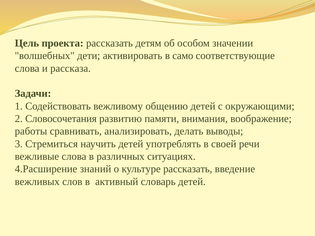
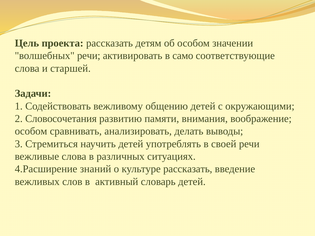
волшебных дети: дети -> речи (89, 56)
рассказа: рассказа -> старшей (70, 68)
работы: работы -> особом (31, 131)
